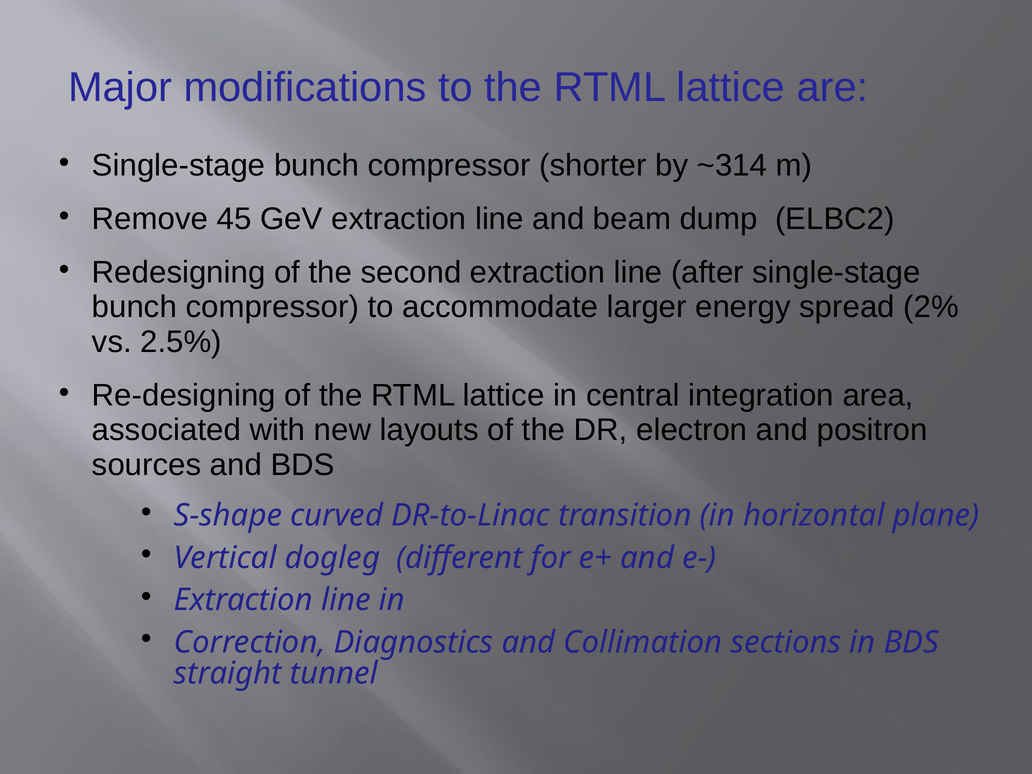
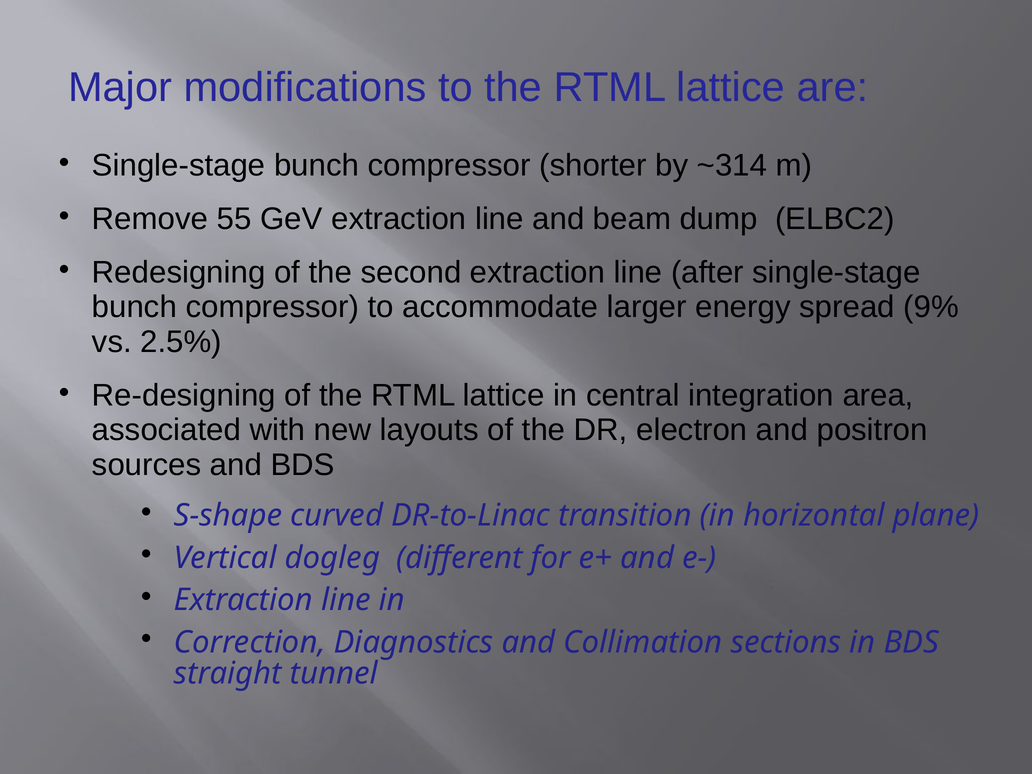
45: 45 -> 55 (234, 219)
2%: 2% -> 9% (931, 307)
